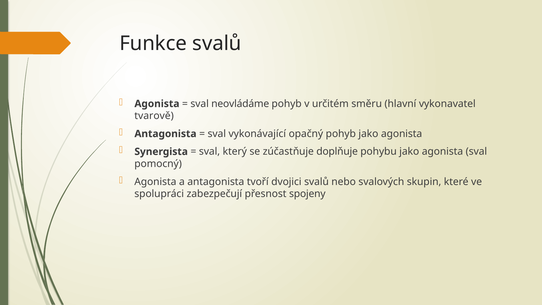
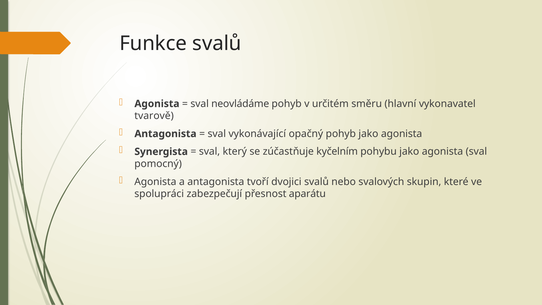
doplňuje: doplňuje -> kyčelním (337, 152)
spojeny: spojeny -> aparátu (307, 194)
